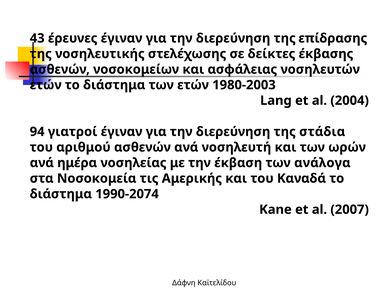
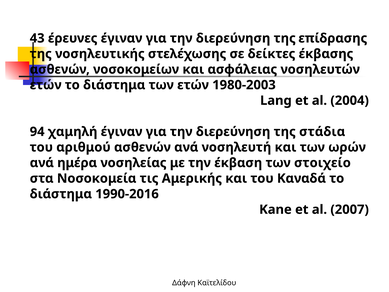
γιατροί: γιατροί -> χαμηλή (73, 132)
ανάλογα: ανάλογα -> στοιχείο (322, 163)
1990-2074: 1990-2074 -> 1990-2016 (127, 194)
